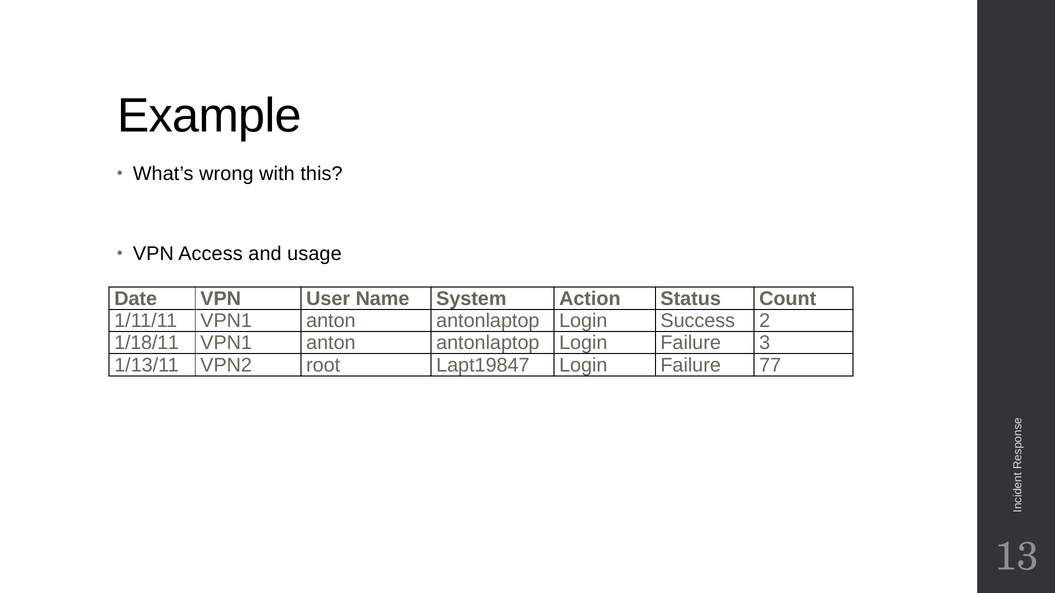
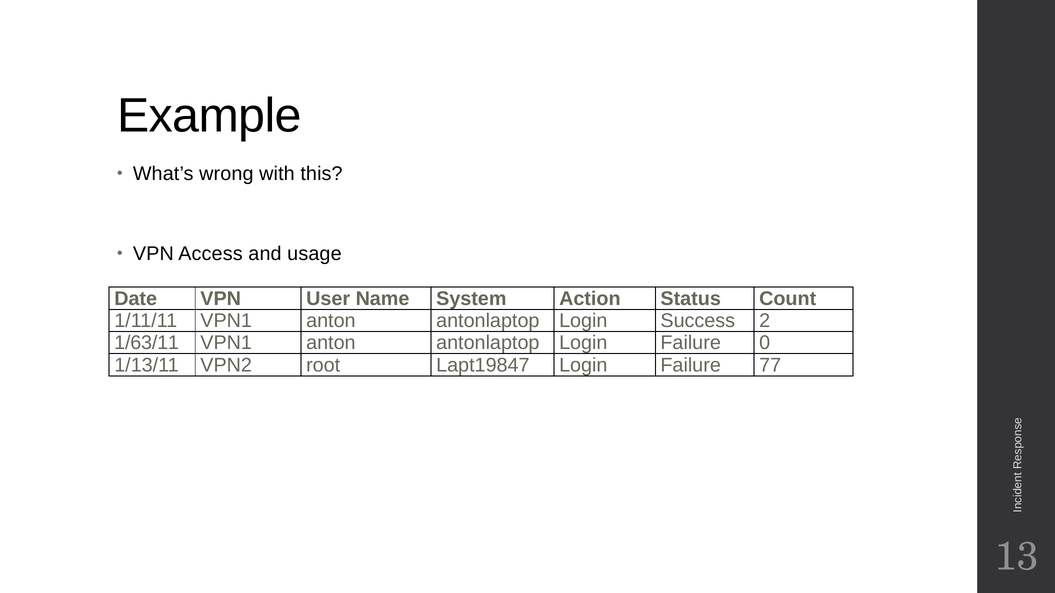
1/18/11: 1/18/11 -> 1/63/11 (147, 343)
3: 3 -> 0 (765, 343)
